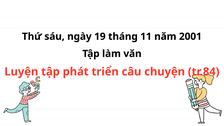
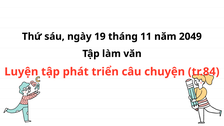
2001: 2001 -> 2049 (190, 37)
